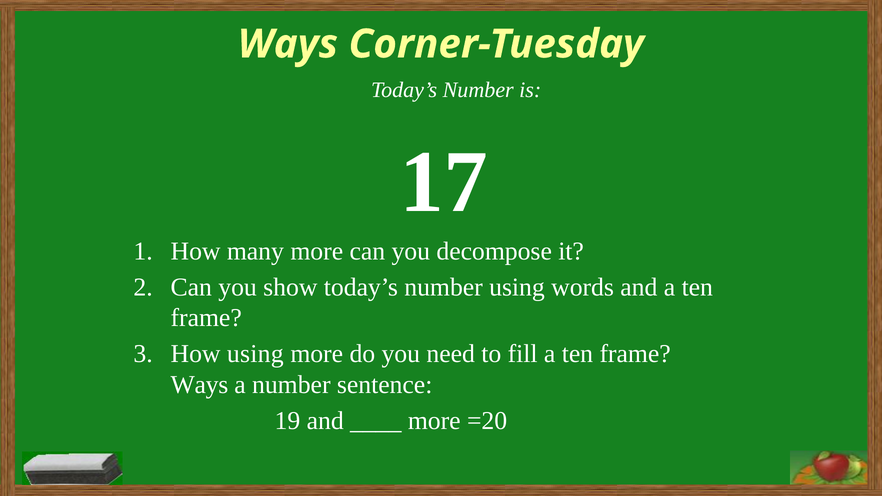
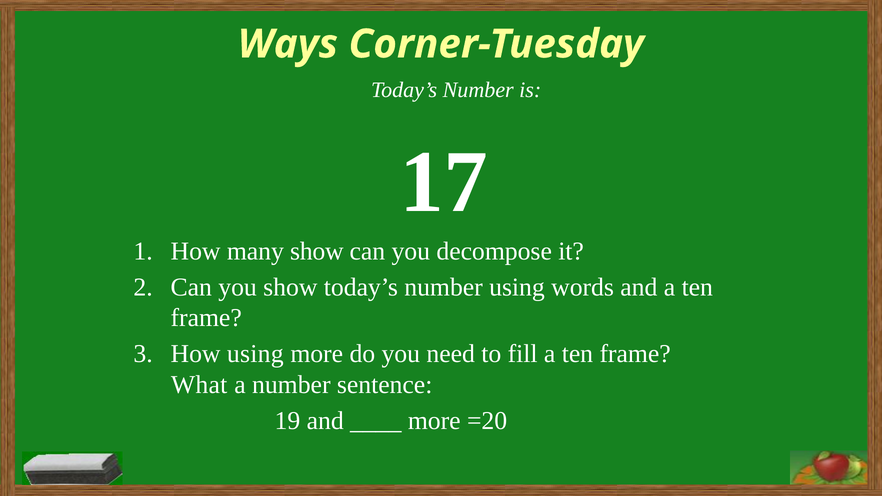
many more: more -> show (317, 251)
Ways: Ways -> What (199, 385)
